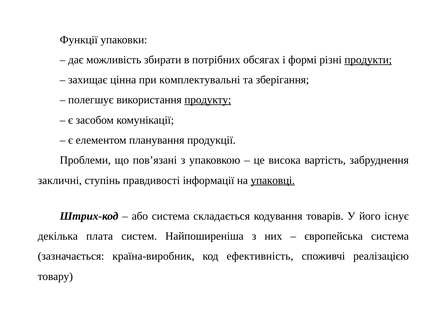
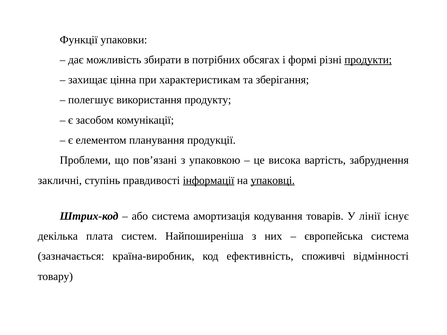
комплектувальні: комплектувальні -> характеристикам (200, 80)
продукту underline: present -> none (208, 100)
інформації underline: none -> present (209, 180)
складається: складається -> амортизація (222, 216)
його: його -> лінії (370, 216)
реалізацією: реалізацією -> відмінності (381, 256)
